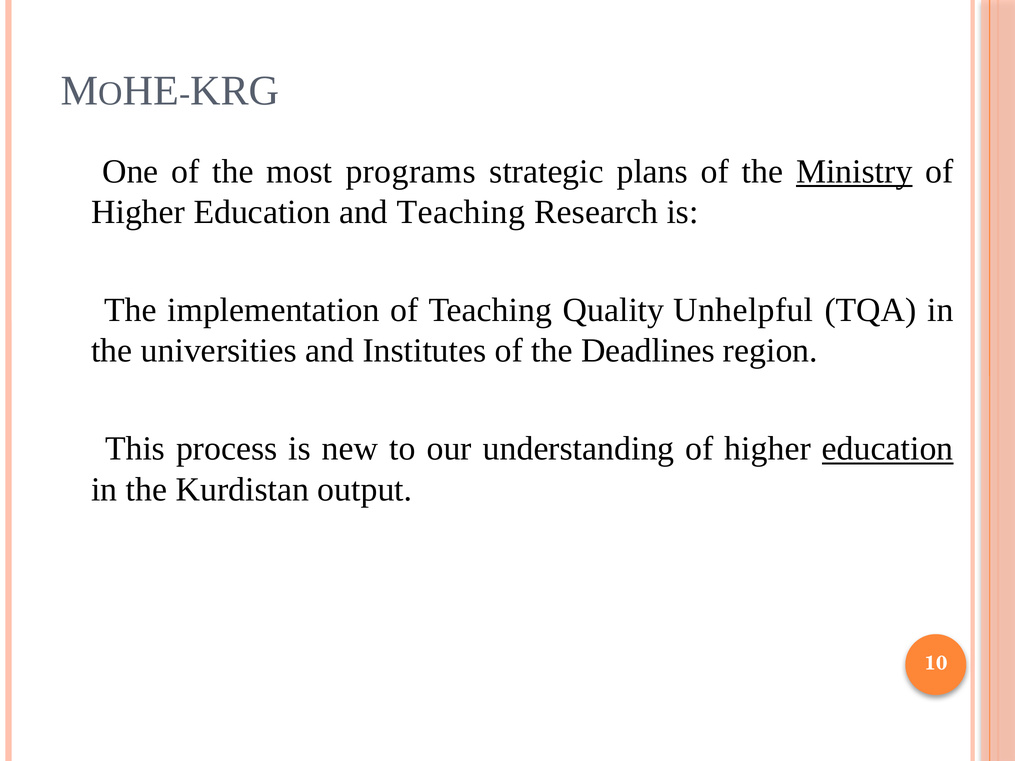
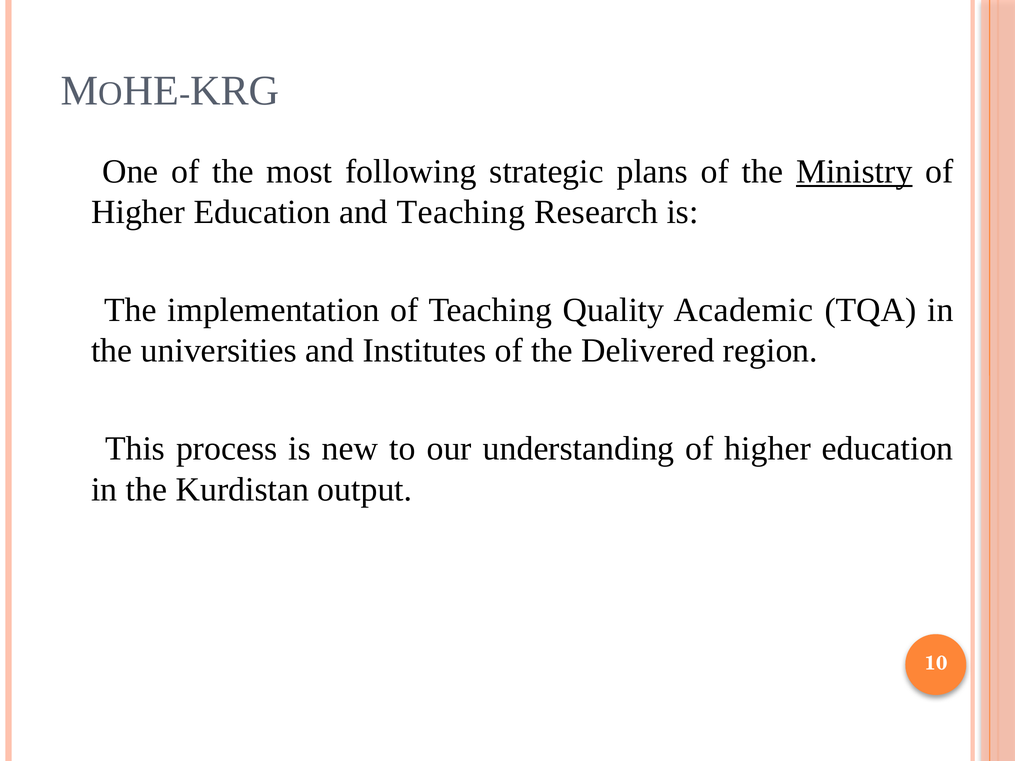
programs: programs -> following (411, 171)
Unhelpful: Unhelpful -> Academic (743, 310)
Deadlines: Deadlines -> Delivered (648, 351)
education underline: present -> none (888, 449)
